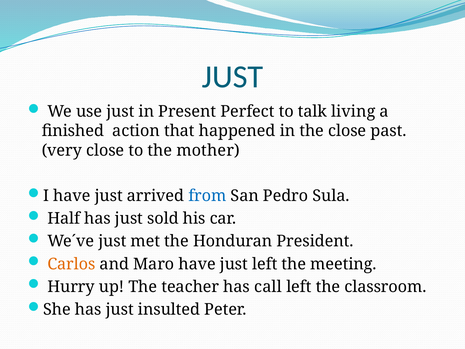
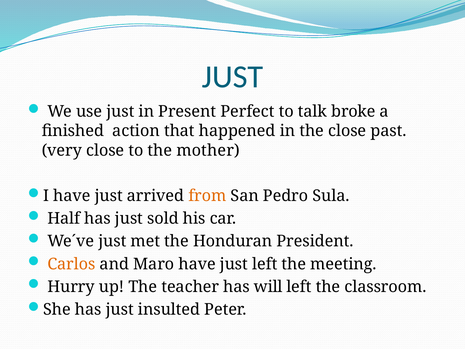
living: living -> broke (353, 112)
from colour: blue -> orange (207, 196)
call: call -> will (268, 287)
